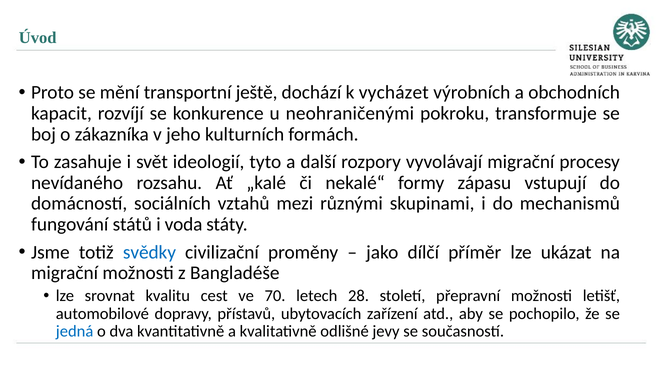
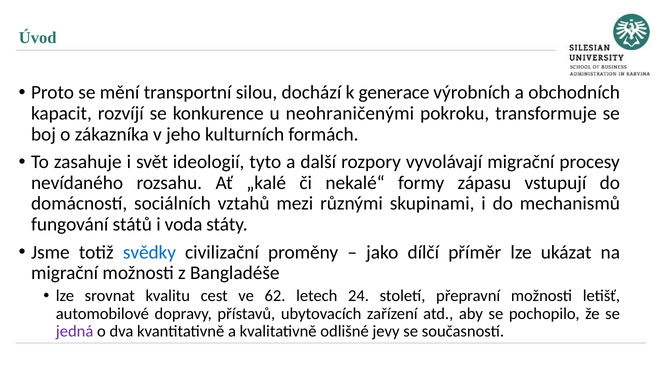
ještě: ještě -> silou (257, 93)
vycházet: vycházet -> generace (394, 93)
70: 70 -> 62 (275, 296)
28: 28 -> 24 (359, 296)
jedná colour: blue -> purple (75, 332)
